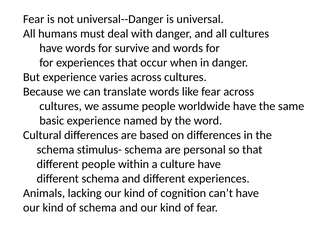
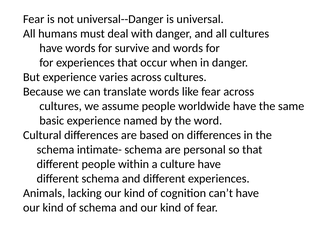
stimulus-: stimulus- -> intimate- (99, 150)
